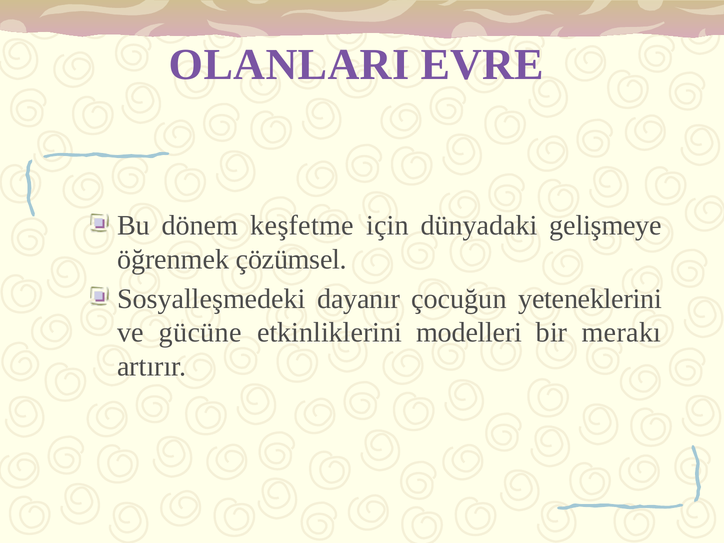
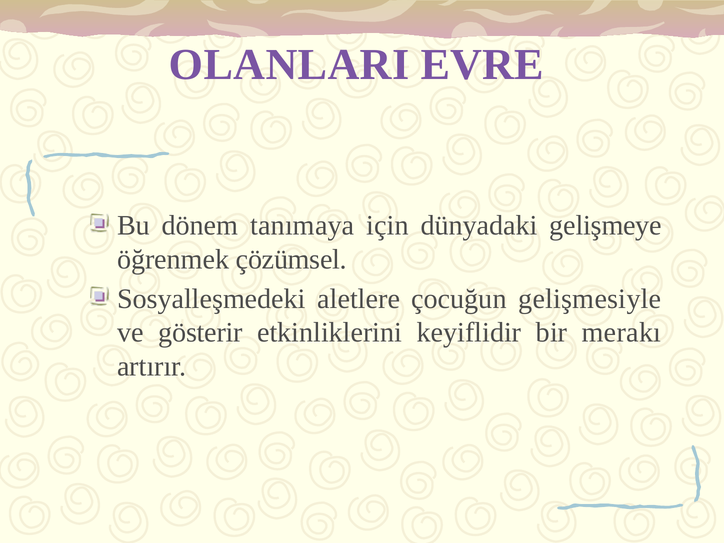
keşfetme: keşfetme -> tanımaya (302, 226)
dayanır: dayanır -> aletlere (359, 299)
yeteneklerini: yeteneklerini -> gelişmesiyle (590, 299)
gücüne: gücüne -> gösterir (200, 333)
modelleri: modelleri -> keyiflidir (469, 333)
